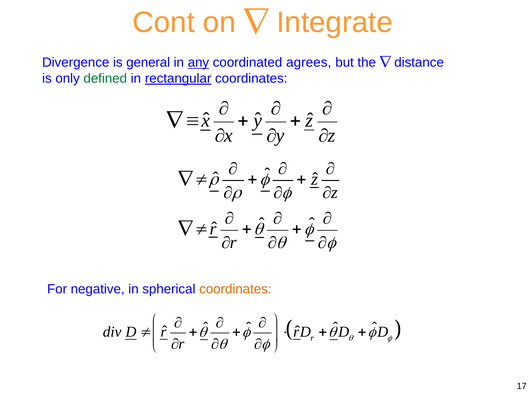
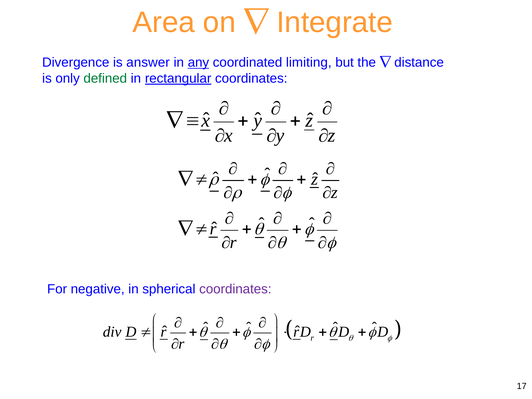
Cont: Cont -> Area (164, 22)
general: general -> answer (148, 62)
agrees: agrees -> limiting (309, 62)
coordinates colour: orange -> purple (235, 289)
